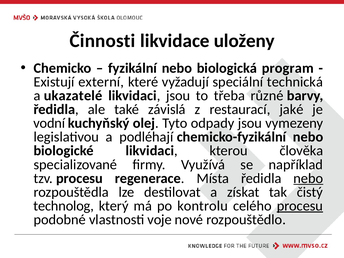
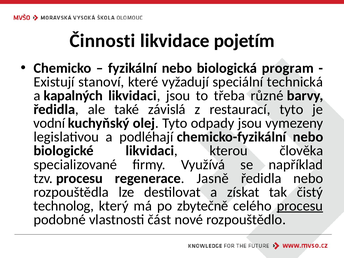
uloženy: uloženy -> pojetím (244, 41)
externí: externí -> stanoví (101, 82)
ukazatelé: ukazatelé -> kapalných (73, 96)
restaurací jaké: jaké -> tyto (291, 109)
Místa: Místa -> Jasně (213, 178)
nebo underline: present -> none (308, 178)
kontrolu: kontrolu -> zbytečně (203, 206)
voje: voje -> část (159, 220)
